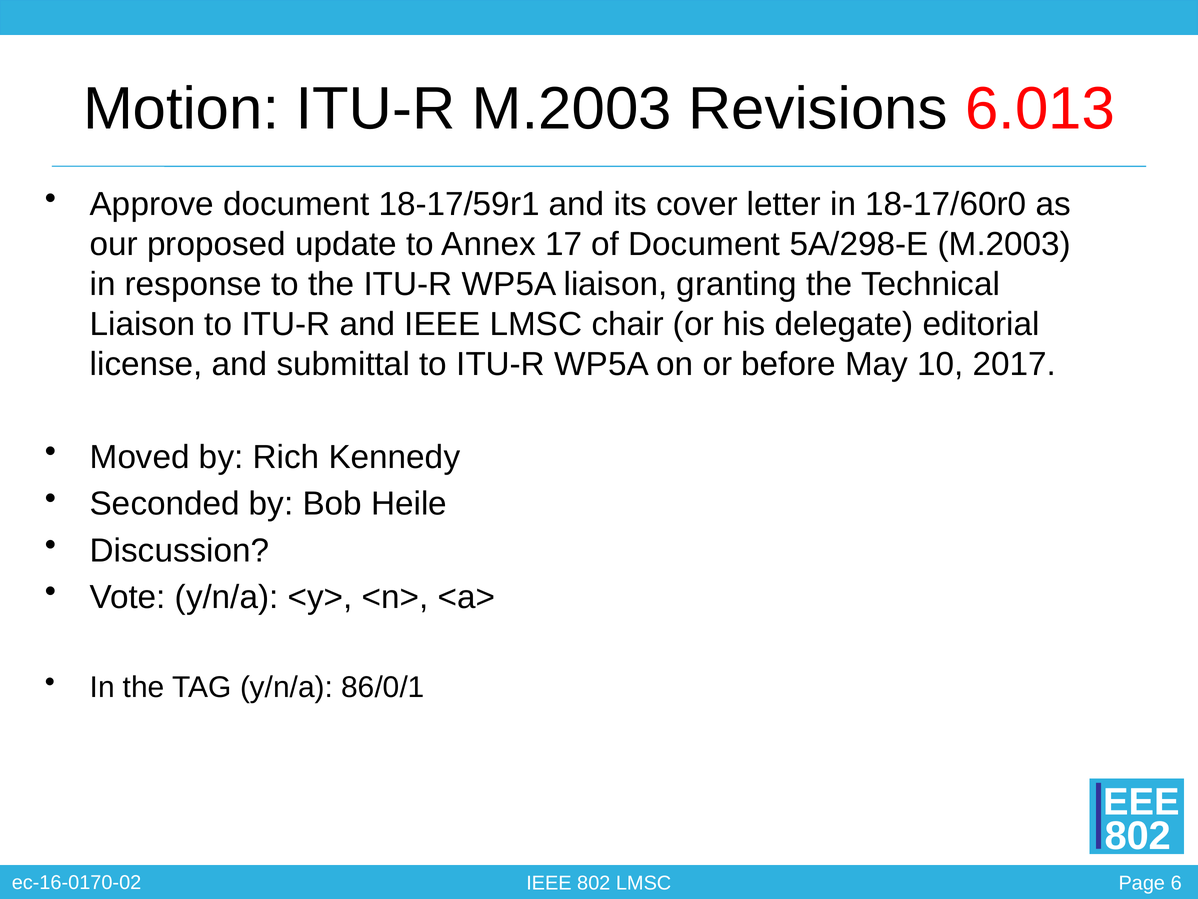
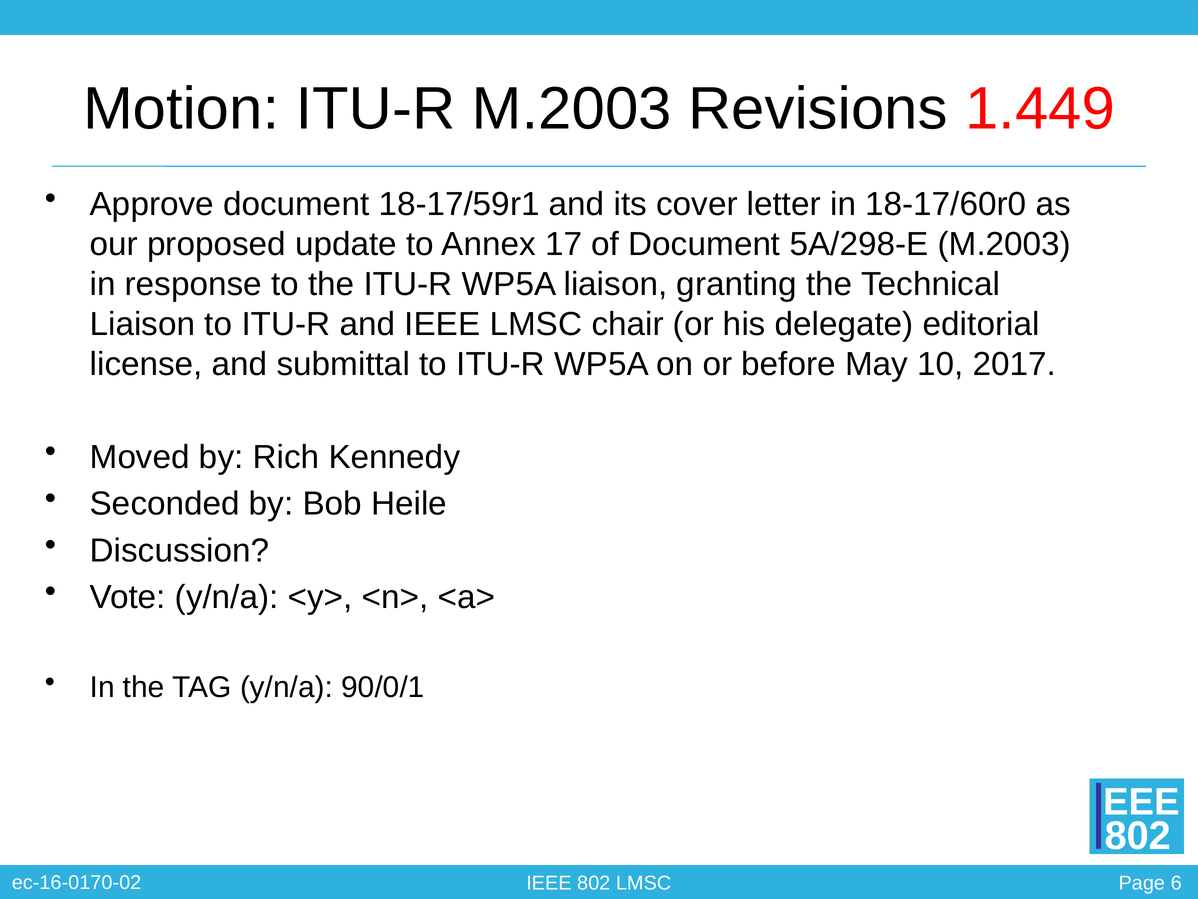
6.013: 6.013 -> 1.449 (1040, 109)
86/0/1: 86/0/1 -> 90/0/1 (383, 687)
